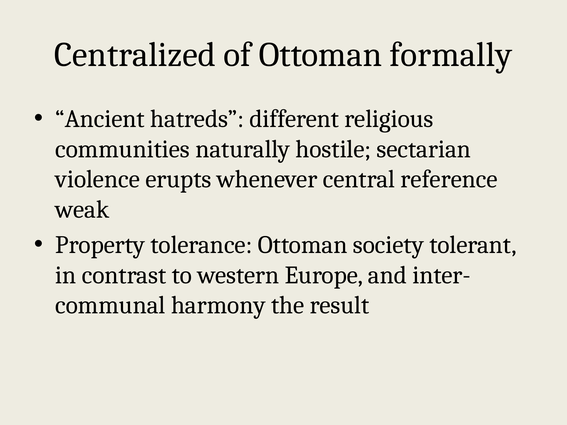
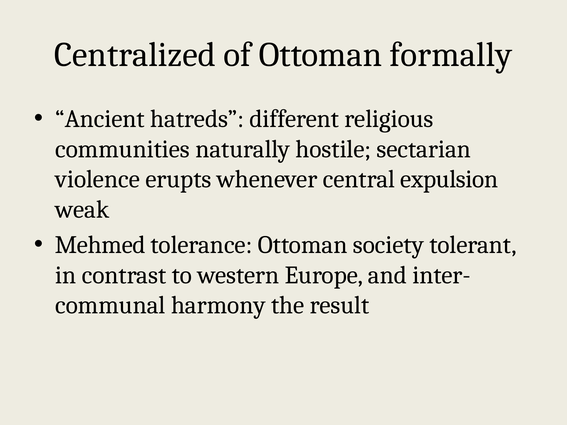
reference: reference -> expulsion (449, 179)
Property: Property -> Mehmed (100, 245)
